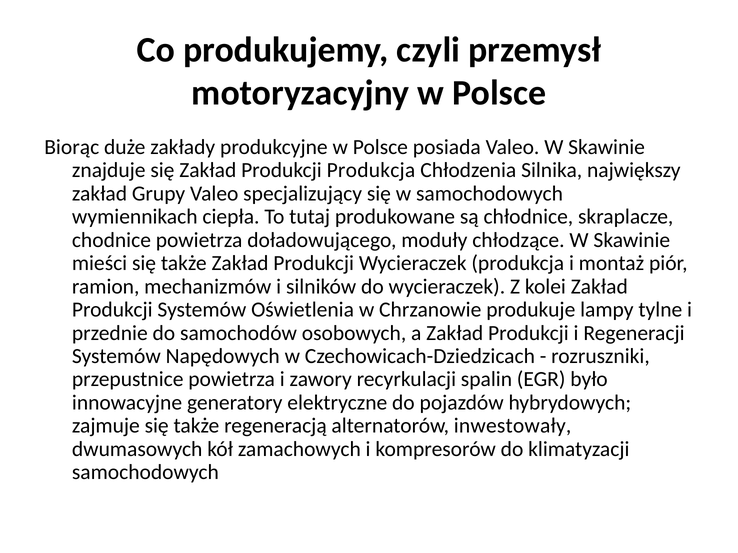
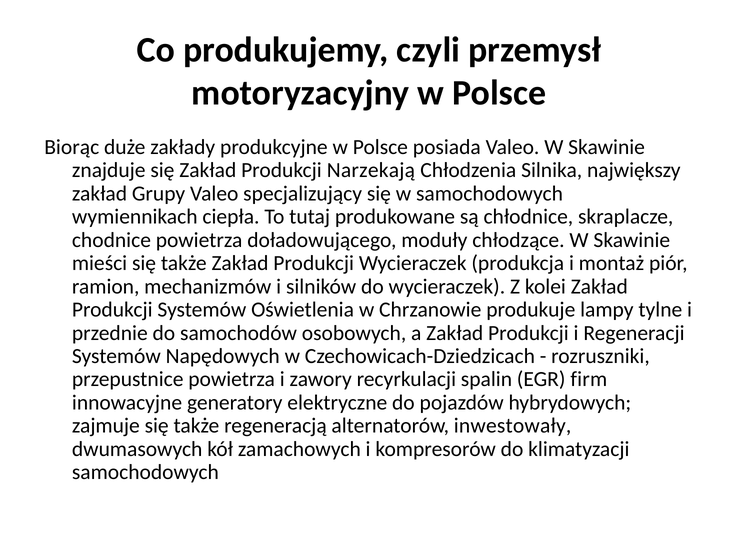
Produkcji Produkcja: Produkcja -> Narzekają (371, 171)
było: było -> firm (589, 380)
